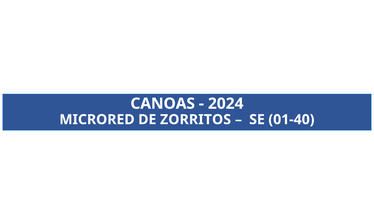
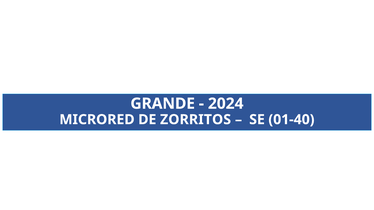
CANOAS: CANOAS -> GRANDE (163, 104)
